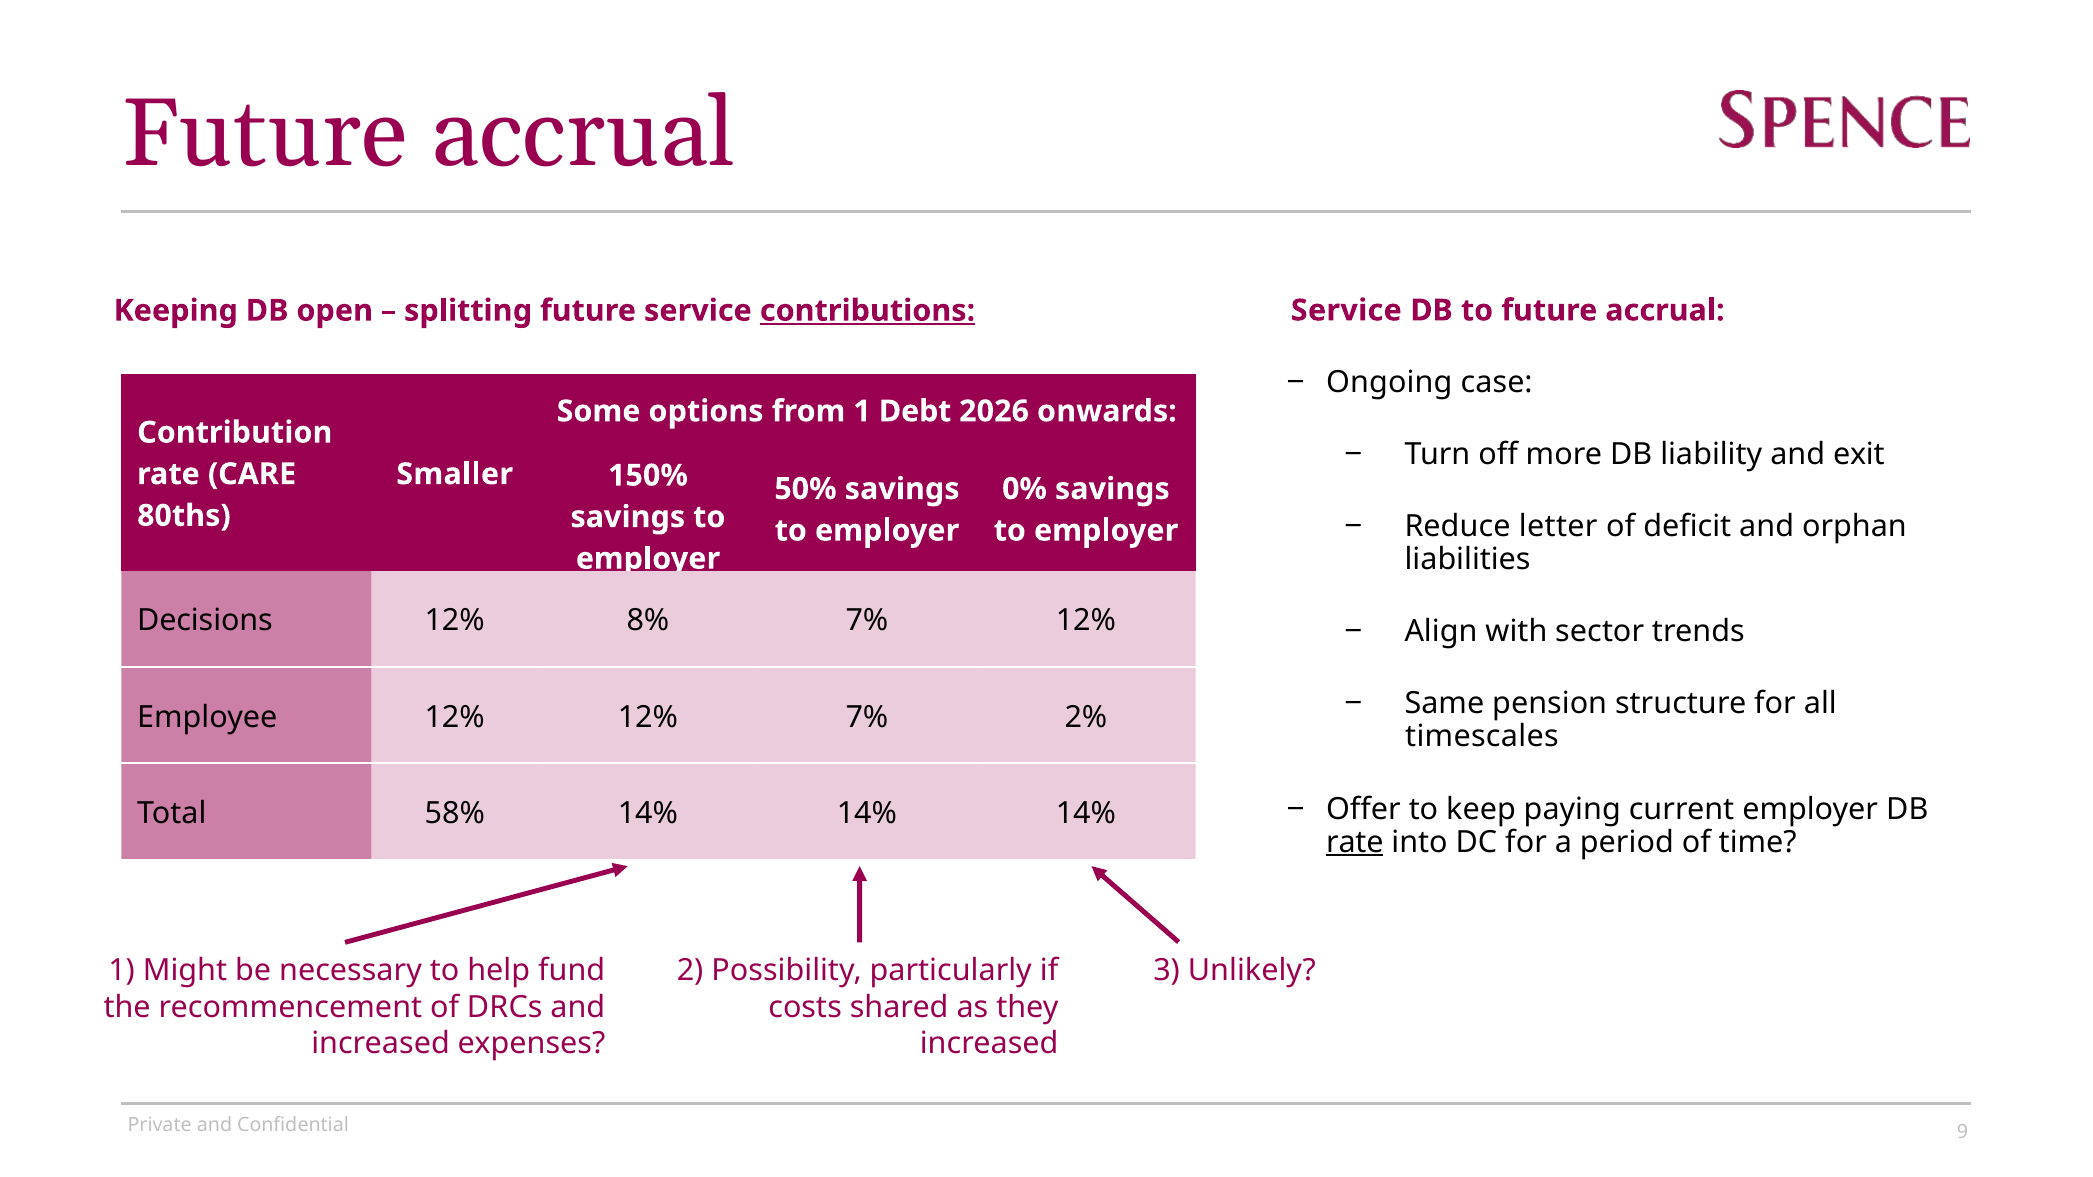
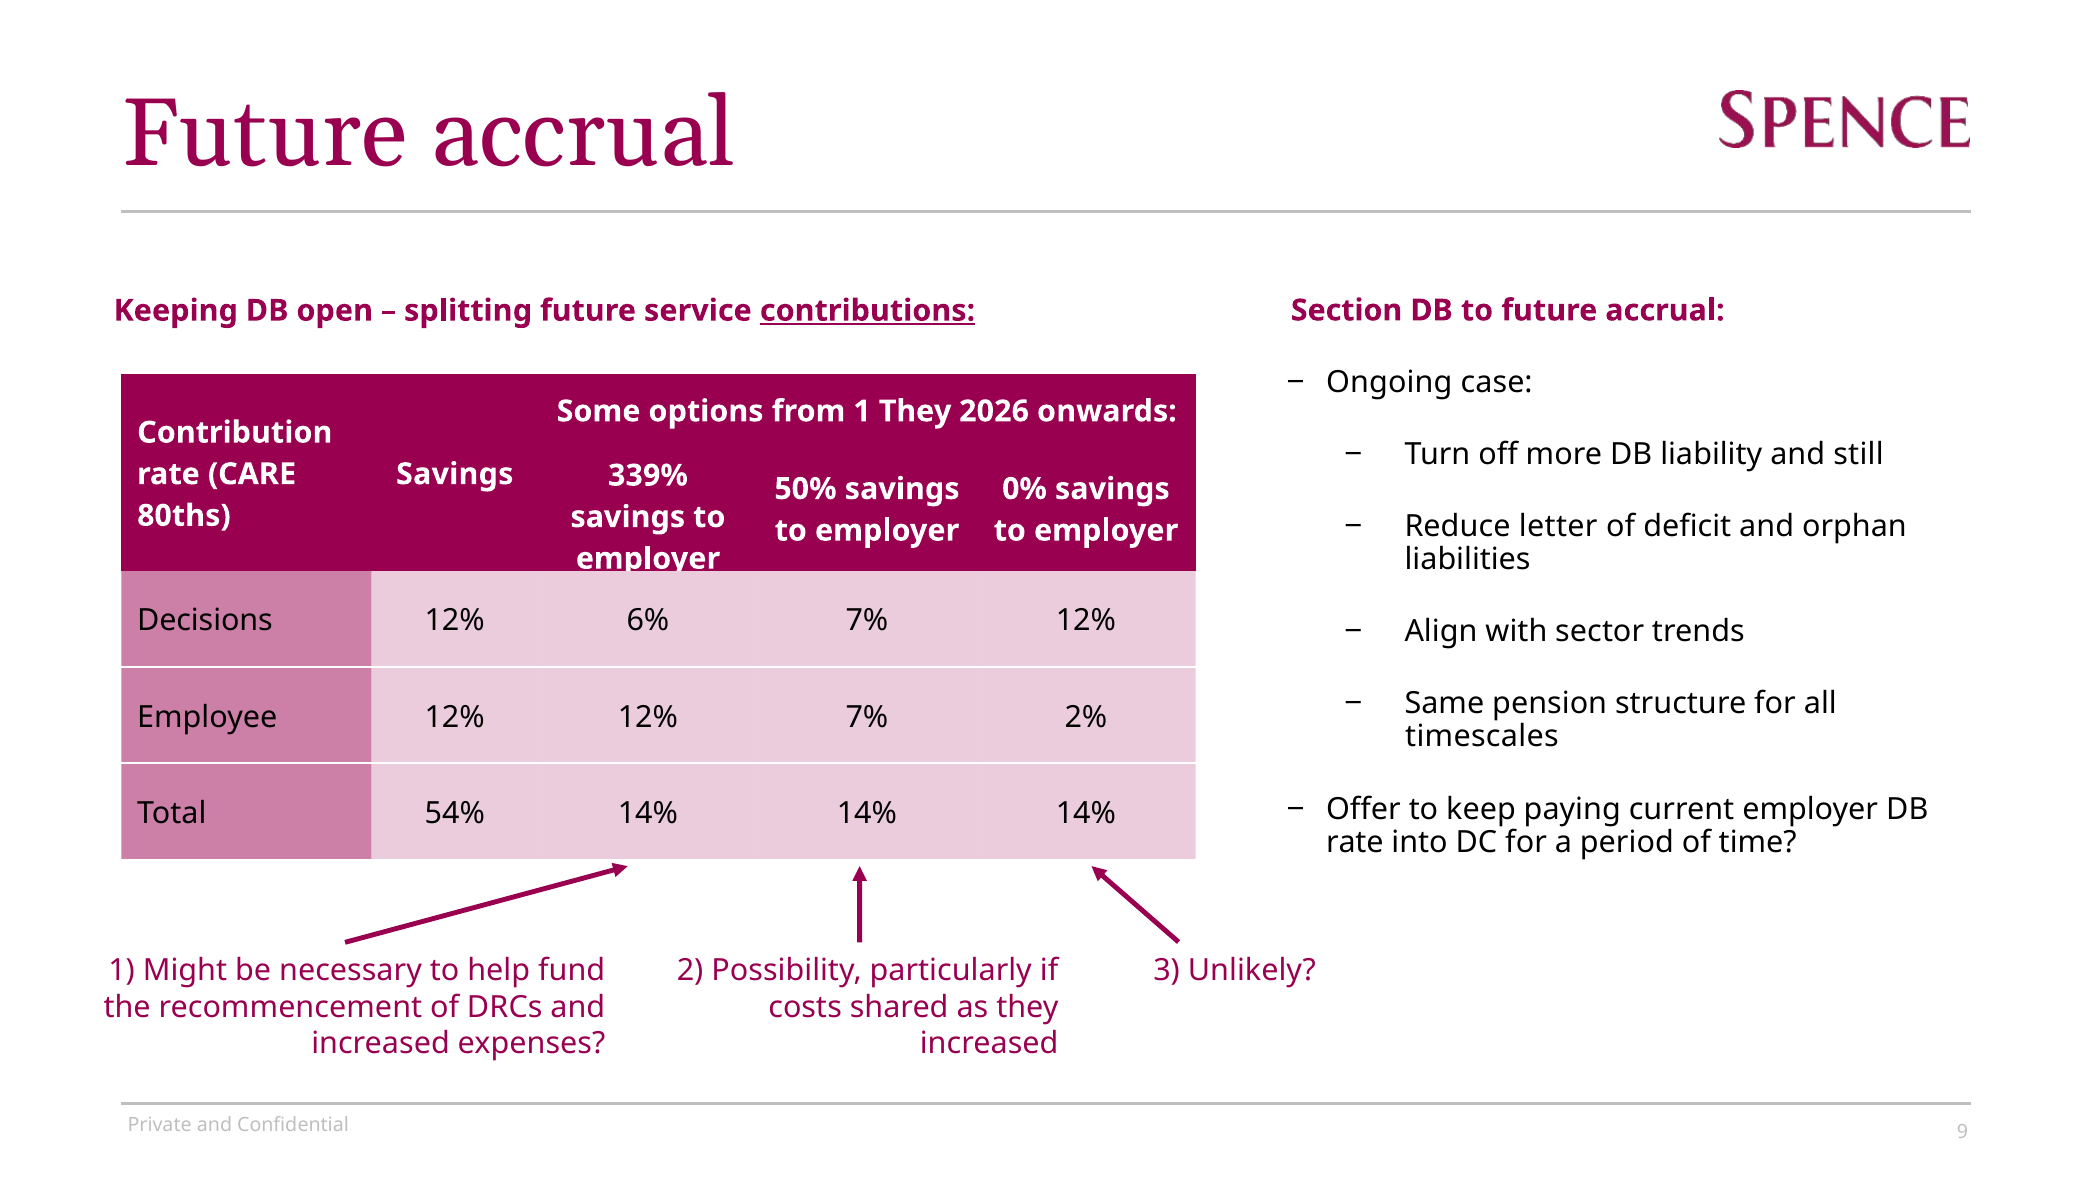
Service: Service -> Section (1347, 310)
1 Debt: Debt -> They (915, 411)
exit: exit -> still (1859, 454)
Smaller: Smaller -> Savings (455, 474)
150%: 150% -> 339% (648, 476)
8%: 8% -> 6% (648, 621)
58%: 58% -> 54% (455, 814)
rate underline: present -> none (1355, 842)
